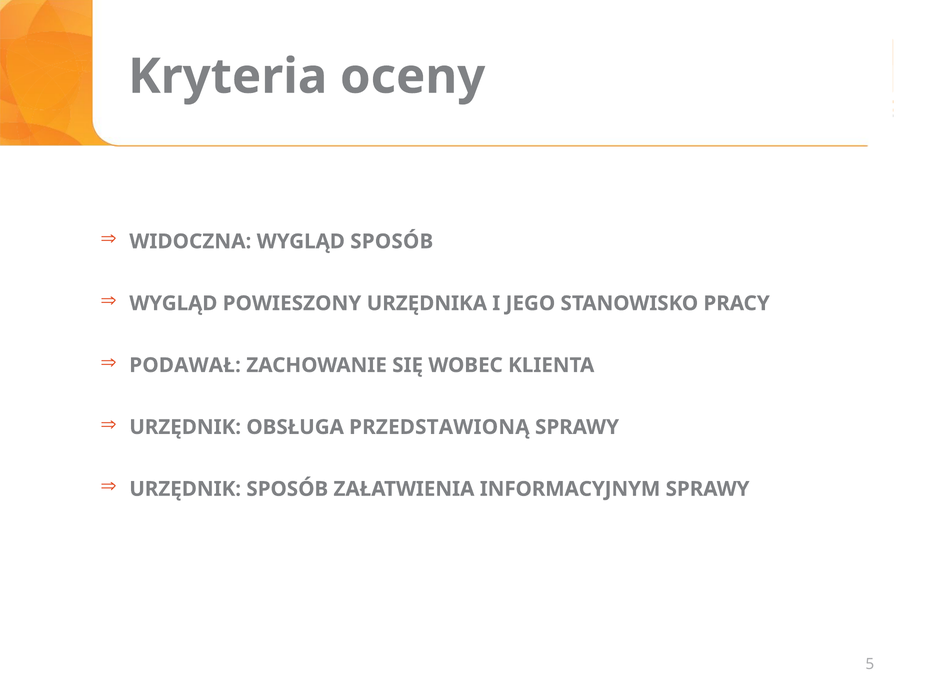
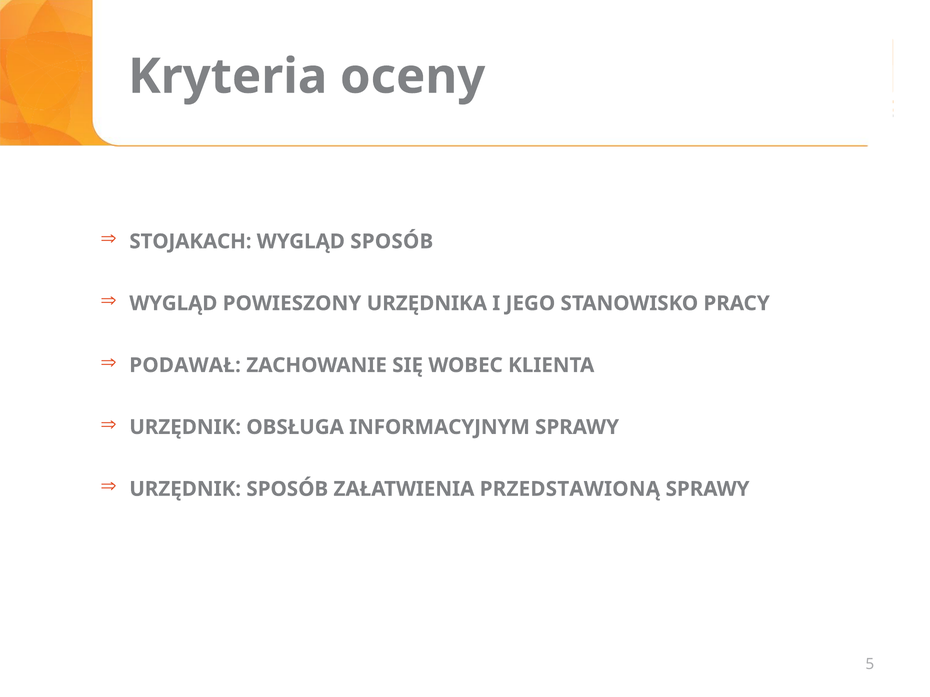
WIDOCZNA: WIDOCZNA -> STOJAKACH (190, 242)
PRZEDSTAWIONĄ: PRZEDSTAWIONĄ -> INFORMACYJNYM (439, 427)
INFORMACYJNYM: INFORMACYJNYM -> PRZEDSTAWIONĄ (570, 489)
